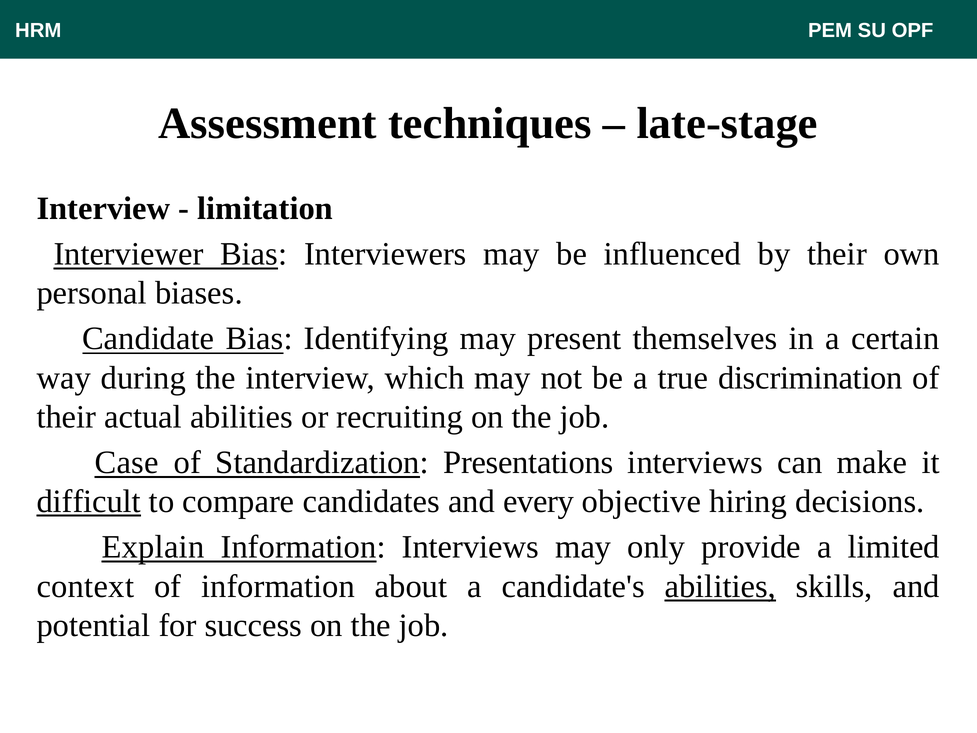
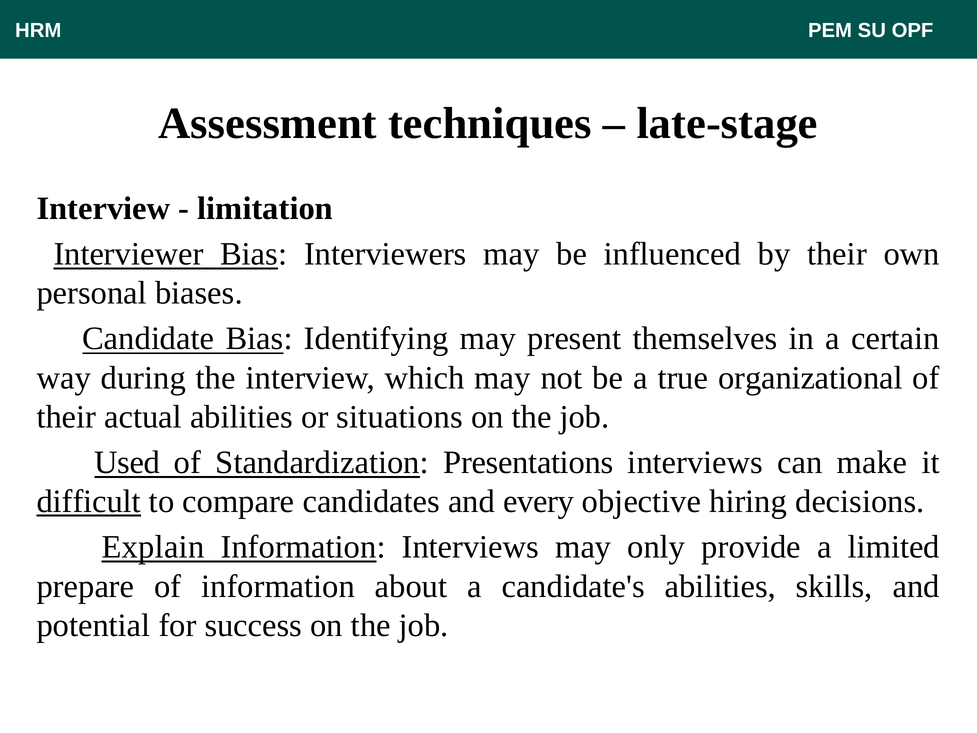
discrimination: discrimination -> organizational (810, 378)
recruiting: recruiting -> situations (400, 417)
Case: Case -> Used (127, 462)
context: context -> prepare (85, 586)
abilities underline: present -> none (720, 586)
